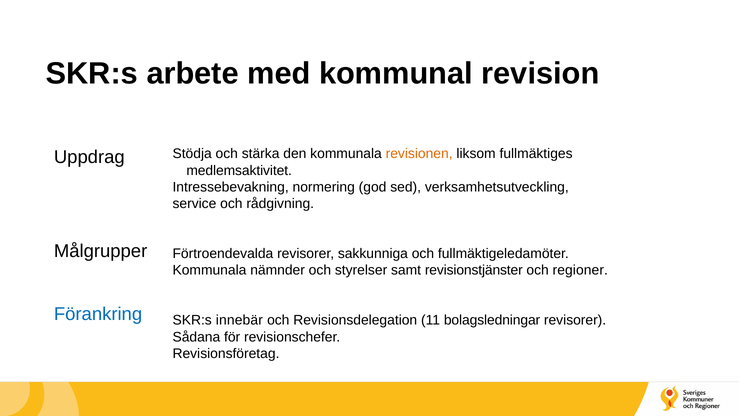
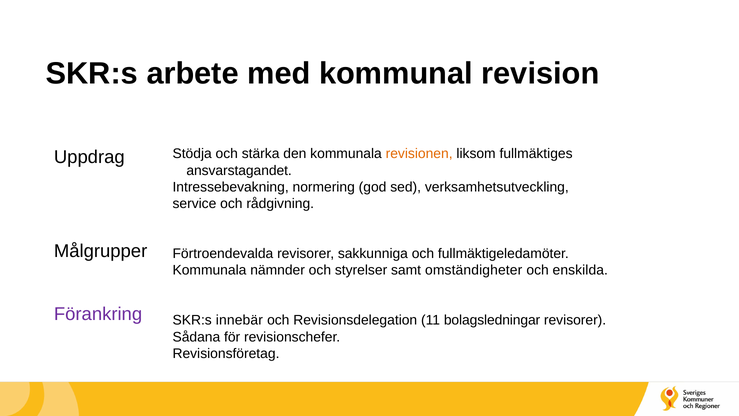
medlemsaktivitet: medlemsaktivitet -> ansvarstagandet (239, 170)
revisionstjänster: revisionstjänster -> omständigheter (474, 270)
regioner: regioner -> enskilda (580, 270)
Förankring colour: blue -> purple (98, 314)
